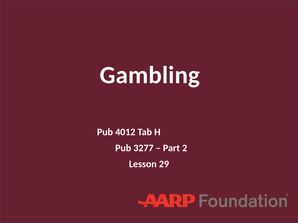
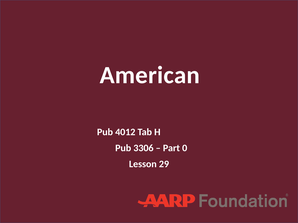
Gambling: Gambling -> American (150, 75)
3277: 3277 -> 3306 (143, 148)
2: 2 -> 0 (185, 148)
